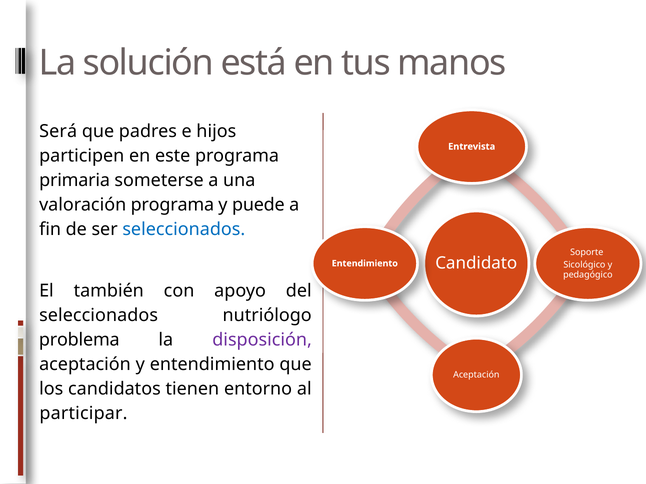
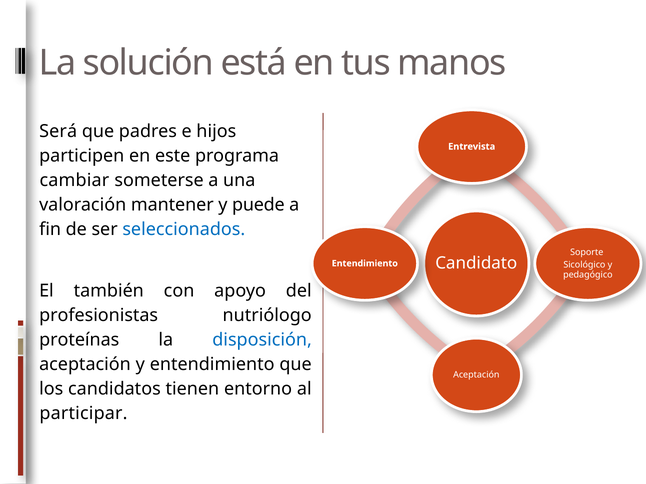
primaria: primaria -> cambiar (74, 180)
valoración programa: programa -> mantener (172, 205)
seleccionados: seleccionados -> profesionistas (99, 316)
problema: problema -> proteínas (79, 340)
disposición colour: purple -> blue (262, 340)
